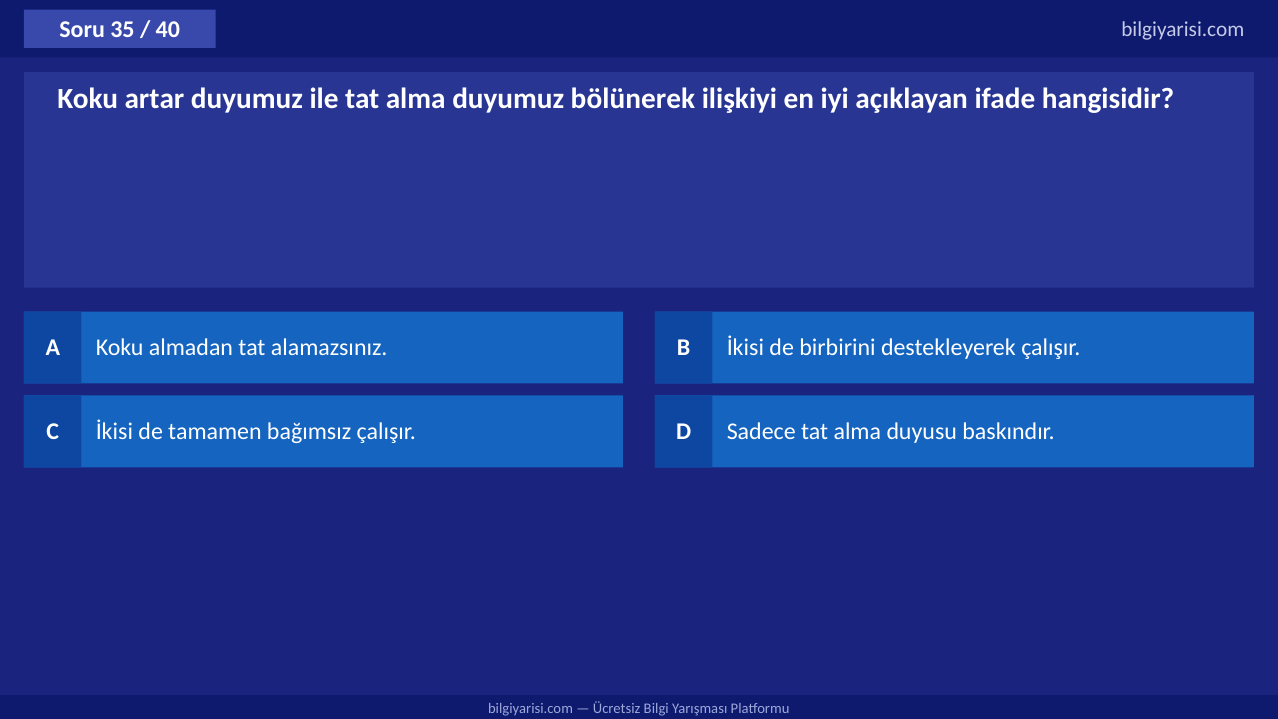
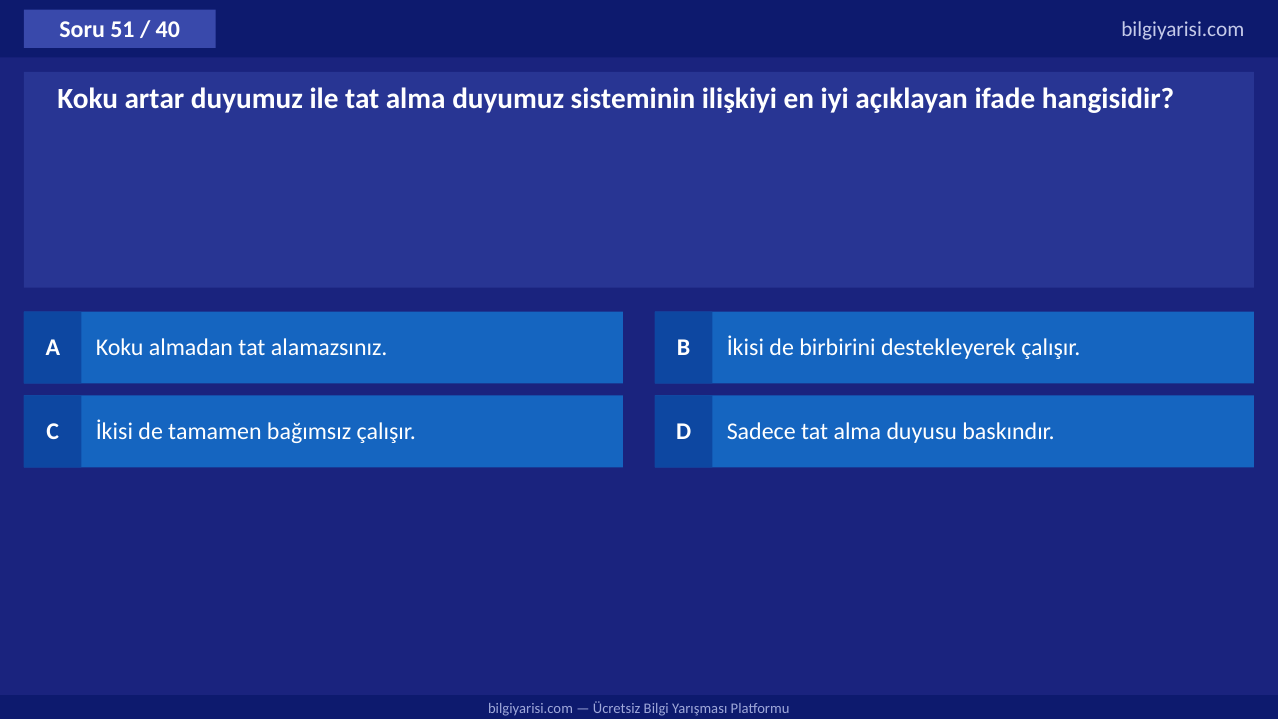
35: 35 -> 51 (122, 29)
bölünerek: bölünerek -> sisteminin (633, 98)
